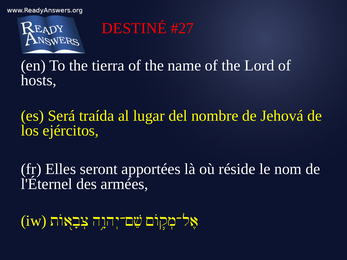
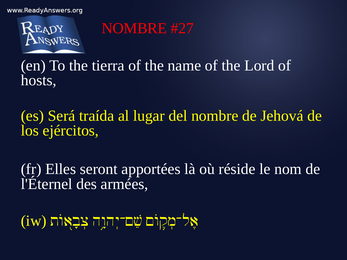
DESTINÉ: DESTINÉ -> NOMBRE (134, 28)
